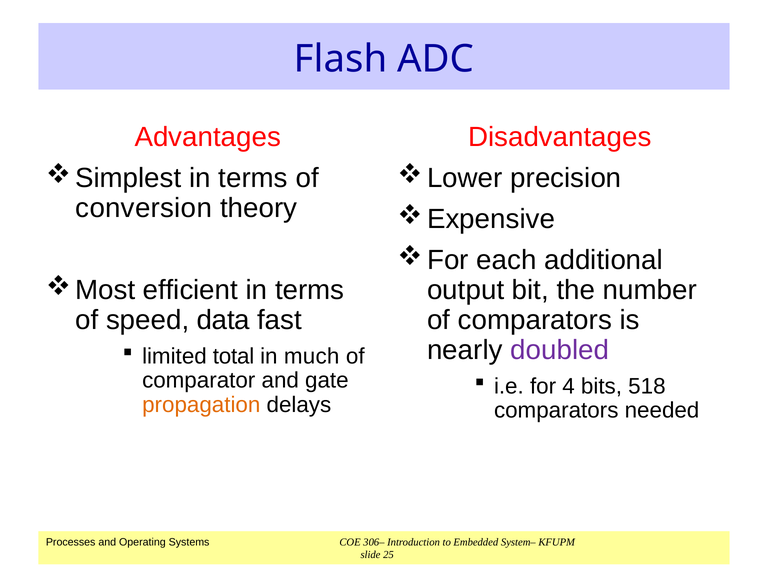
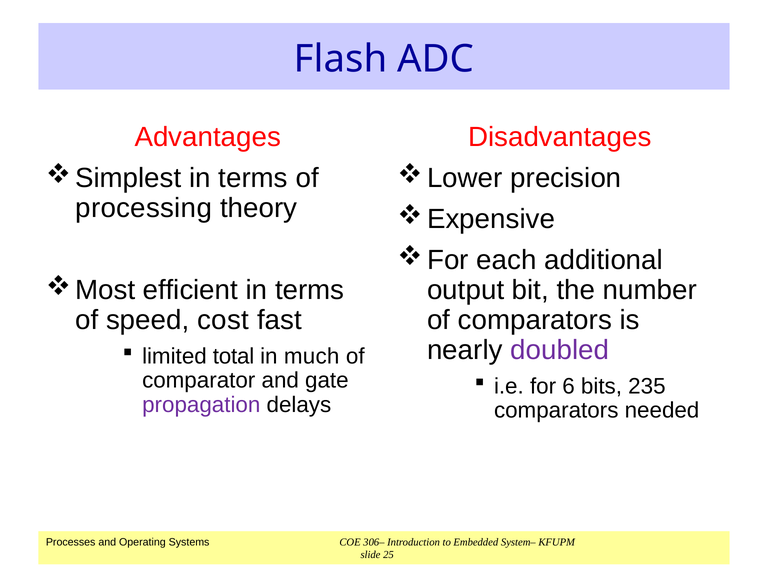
conversion: conversion -> processing (144, 208)
data: data -> cost (223, 320)
4: 4 -> 6 (569, 386)
518: 518 -> 235 (647, 386)
propagation colour: orange -> purple (201, 405)
